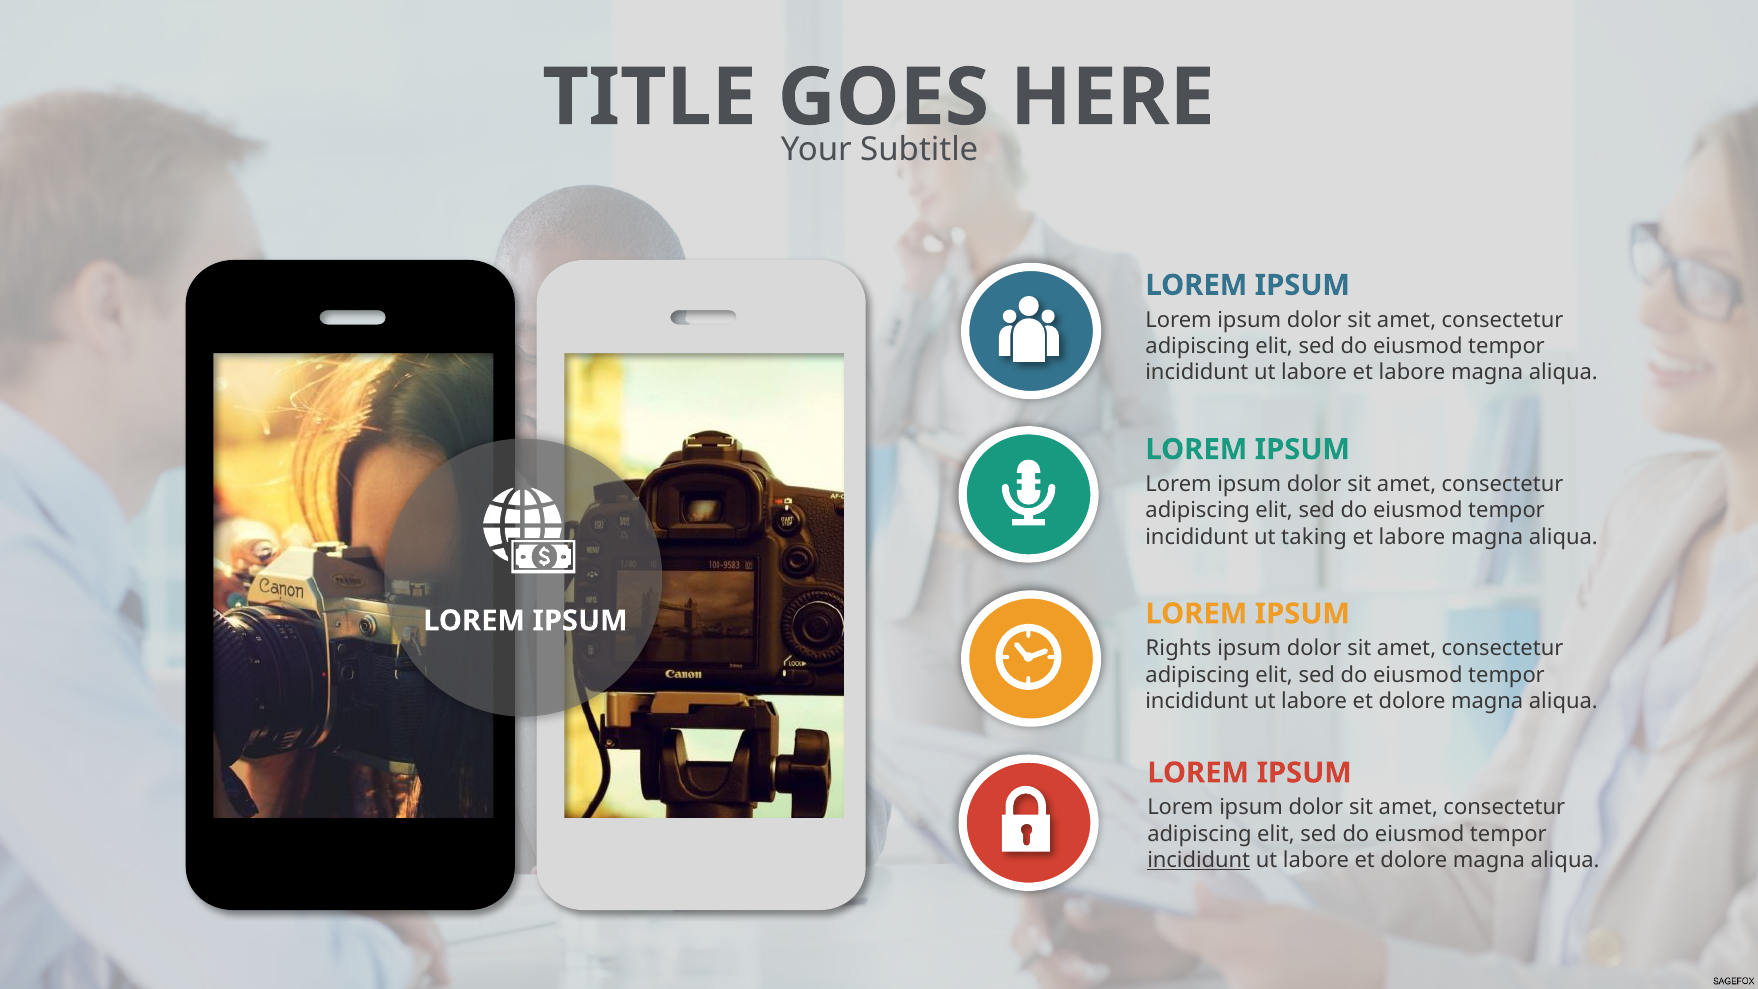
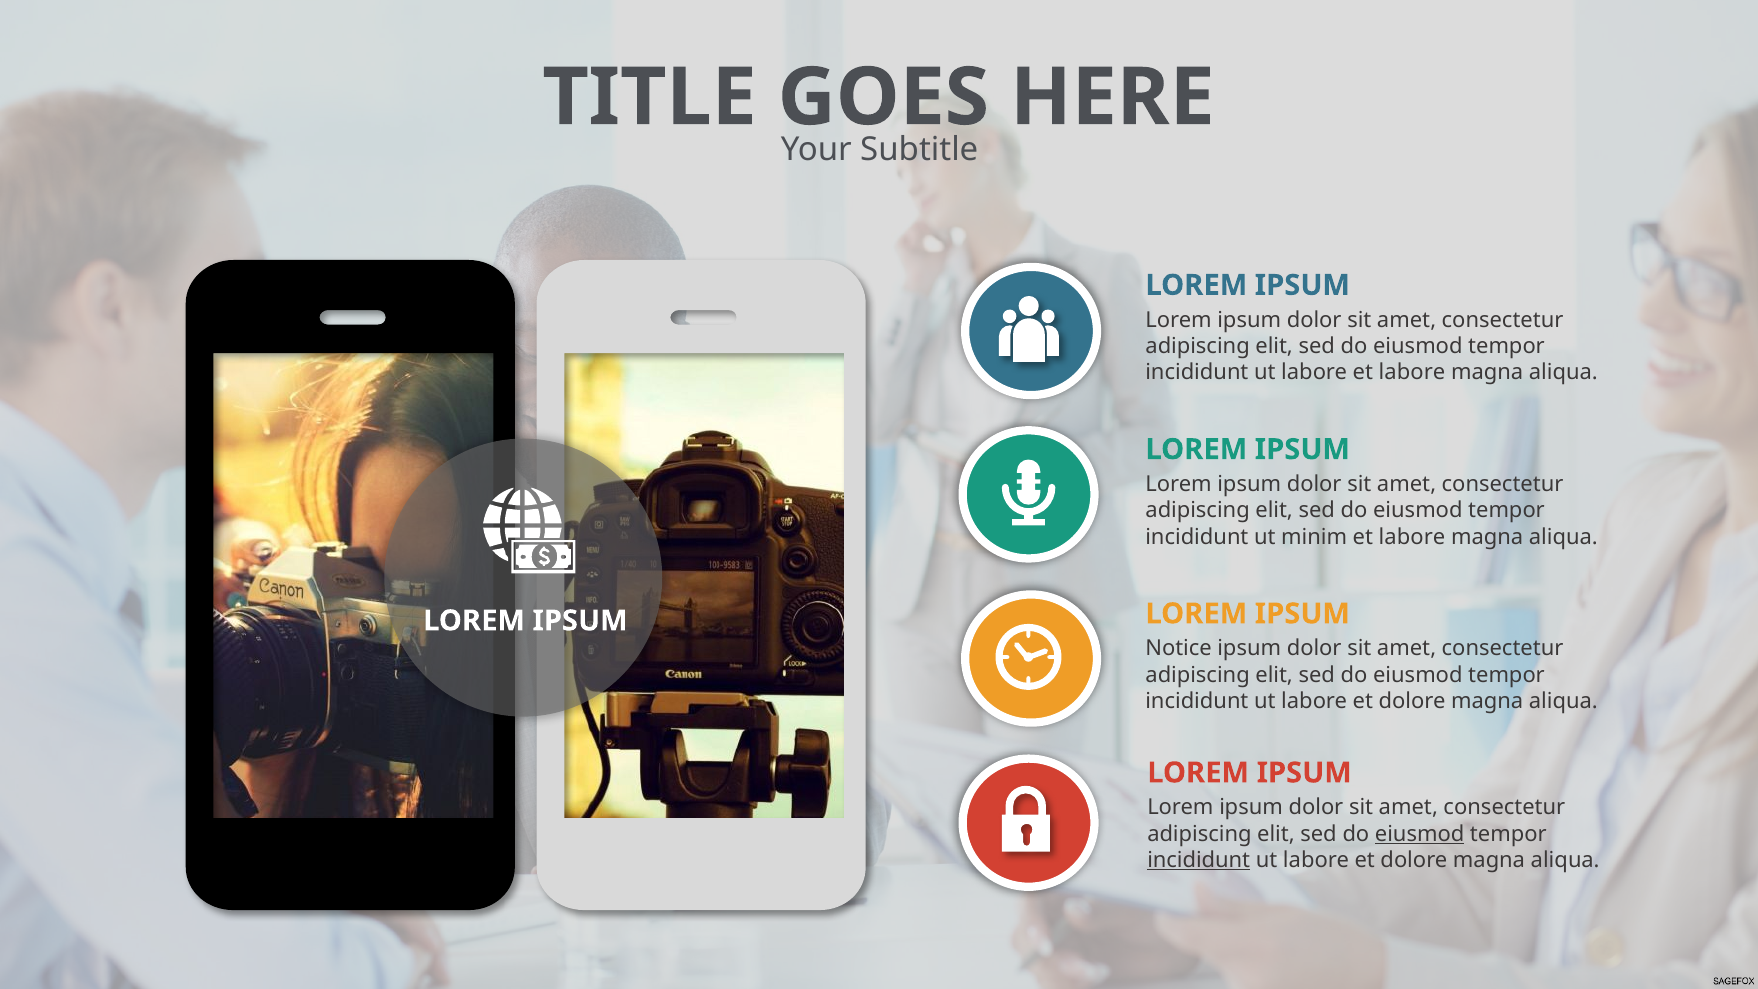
taking: taking -> minim (1314, 537)
Rights: Rights -> Notice (1179, 648)
eiusmod underline: none -> present (1420, 834)
